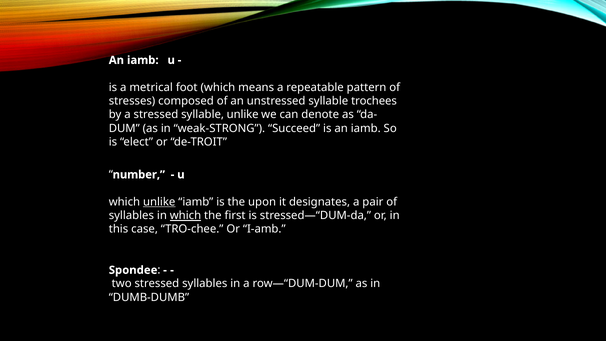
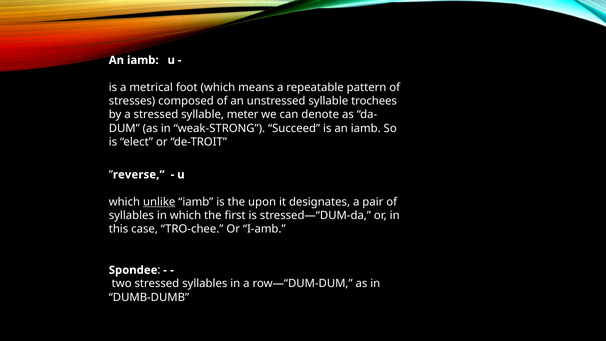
syllable unlike: unlike -> meter (243, 115)
number: number -> reverse (139, 175)
which underline: present -> none (185, 215)
